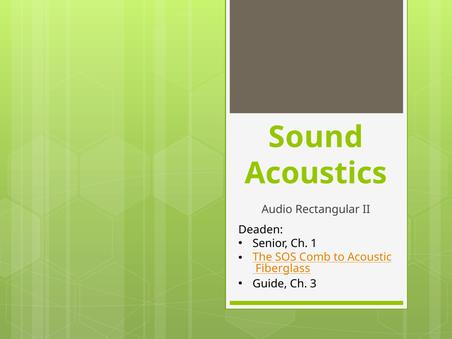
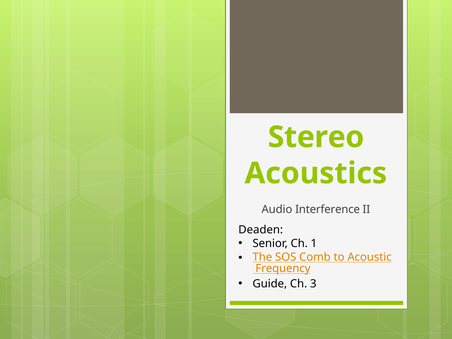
Sound: Sound -> Stereo (316, 137)
Rectangular: Rectangular -> Interference (328, 210)
Fiberglass: Fiberglass -> Frequency (283, 268)
